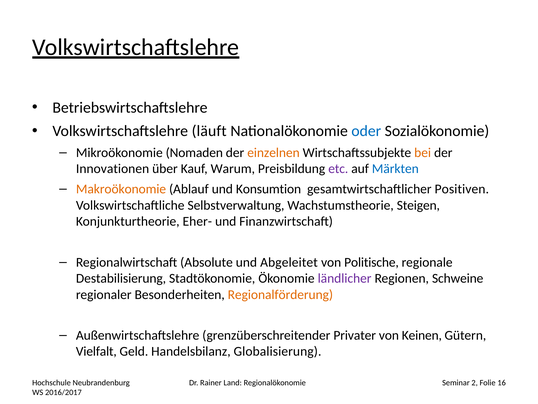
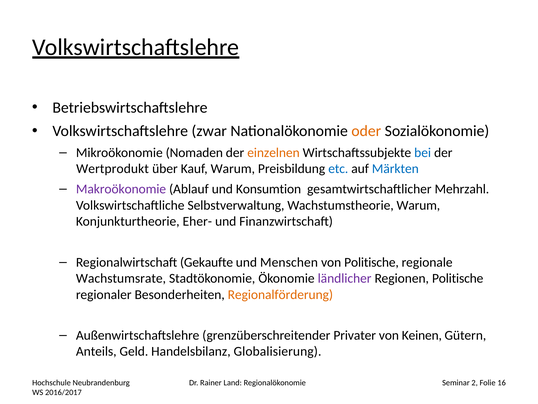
läuft: läuft -> zwar (209, 131)
oder colour: blue -> orange (366, 131)
bei colour: orange -> blue (423, 152)
Innovationen: Innovationen -> Wertprodukt (113, 169)
etc colour: purple -> blue (338, 169)
Makroökonomie colour: orange -> purple (121, 189)
Positiven: Positiven -> Mehrzahl (462, 189)
Wachstumstheorie Steigen: Steigen -> Warum (418, 205)
Absolute: Absolute -> Gekaufte (207, 262)
Abgeleitet: Abgeleitet -> Menschen (289, 262)
Destabilisierung: Destabilisierung -> Wachstumsrate (121, 278)
Regionen Schweine: Schweine -> Politische (458, 278)
Vielfalt: Vielfalt -> Anteils (96, 351)
